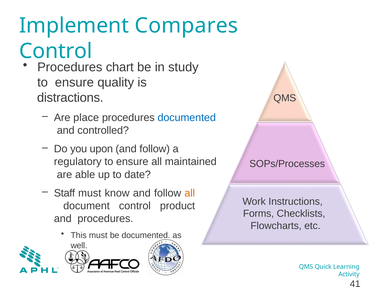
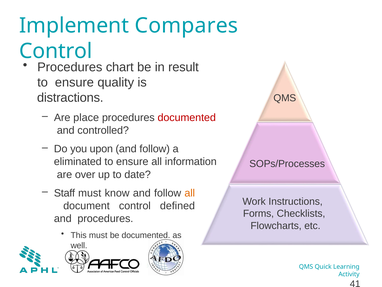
study: study -> result (183, 67)
documented colour: blue -> red (187, 117)
regulatory: regulatory -> eliminated (78, 161)
maintained: maintained -> information (191, 161)
able: able -> over (85, 174)
product: product -> defined (177, 206)
